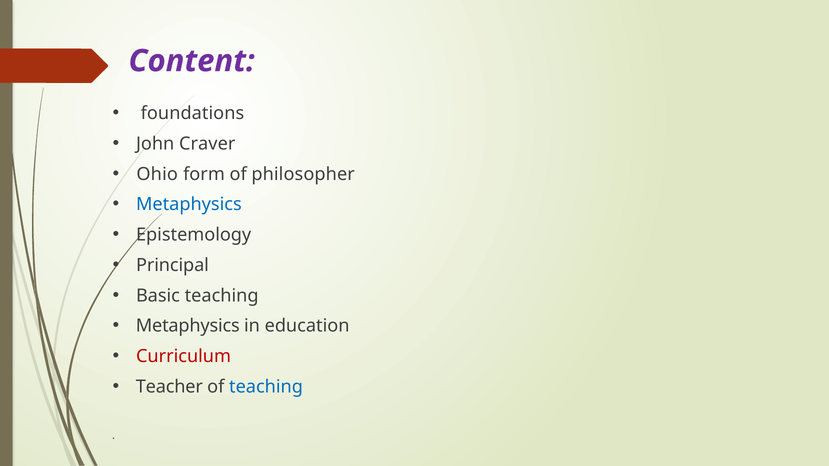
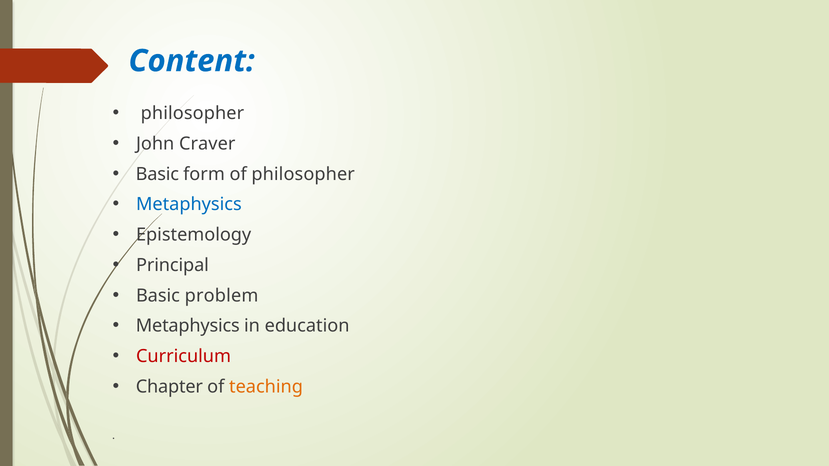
Content colour: purple -> blue (192, 61)
foundations: foundations -> philosopher (192, 113)
Ohio: Ohio -> Basic (157, 174)
Basic teaching: teaching -> problem (222, 296)
Teacher: Teacher -> Chapter (169, 387)
teaching colour: blue -> orange (266, 387)
